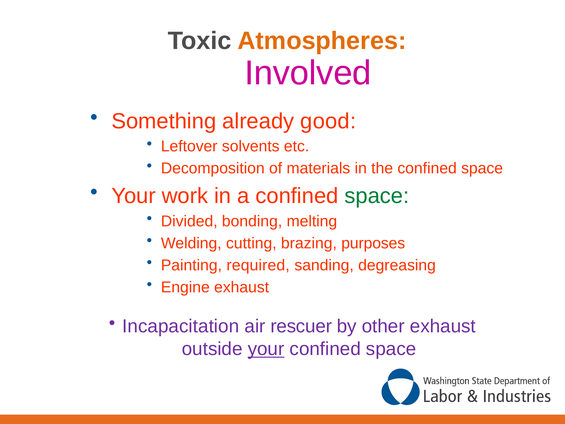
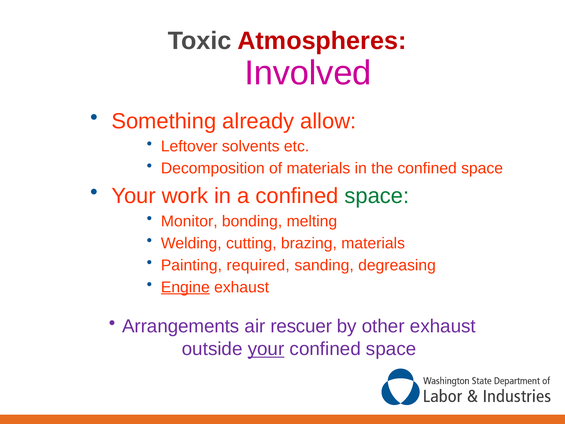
Atmospheres colour: orange -> red (322, 41)
good: good -> allow (328, 121)
Divided: Divided -> Monitor (189, 221)
brazing purposes: purposes -> materials (373, 243)
Engine underline: none -> present (185, 287)
Incapacitation: Incapacitation -> Arrangements (181, 326)
